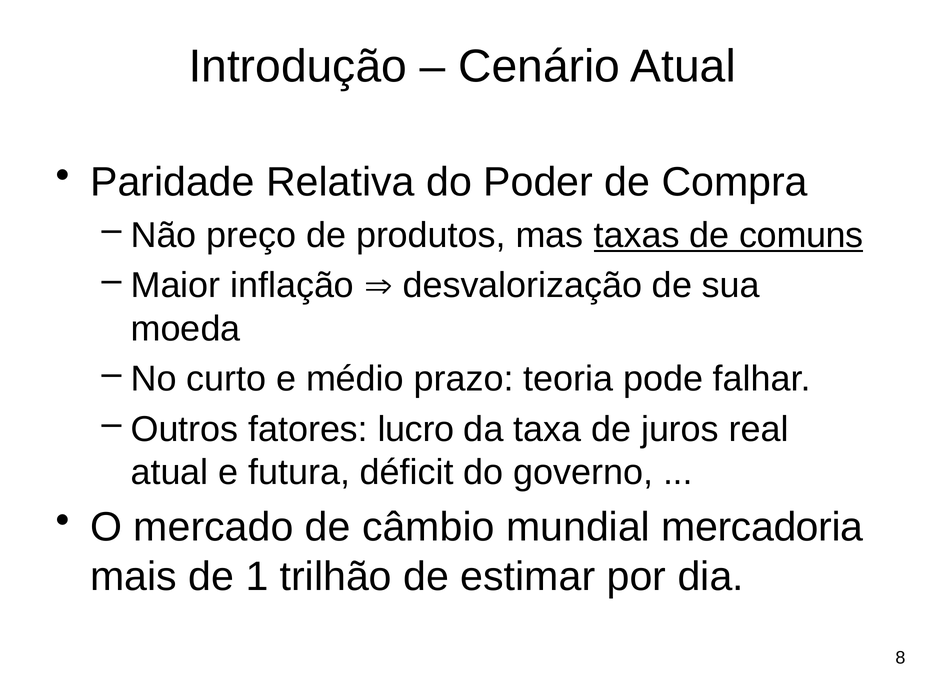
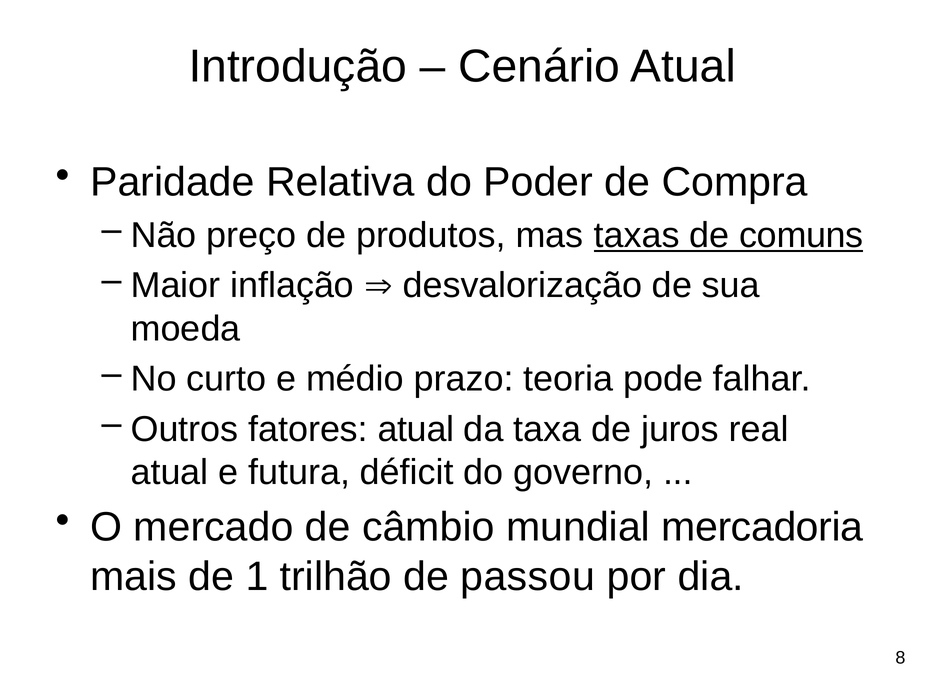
fatores lucro: lucro -> atual (416, 430)
estimar: estimar -> passou (528, 577)
